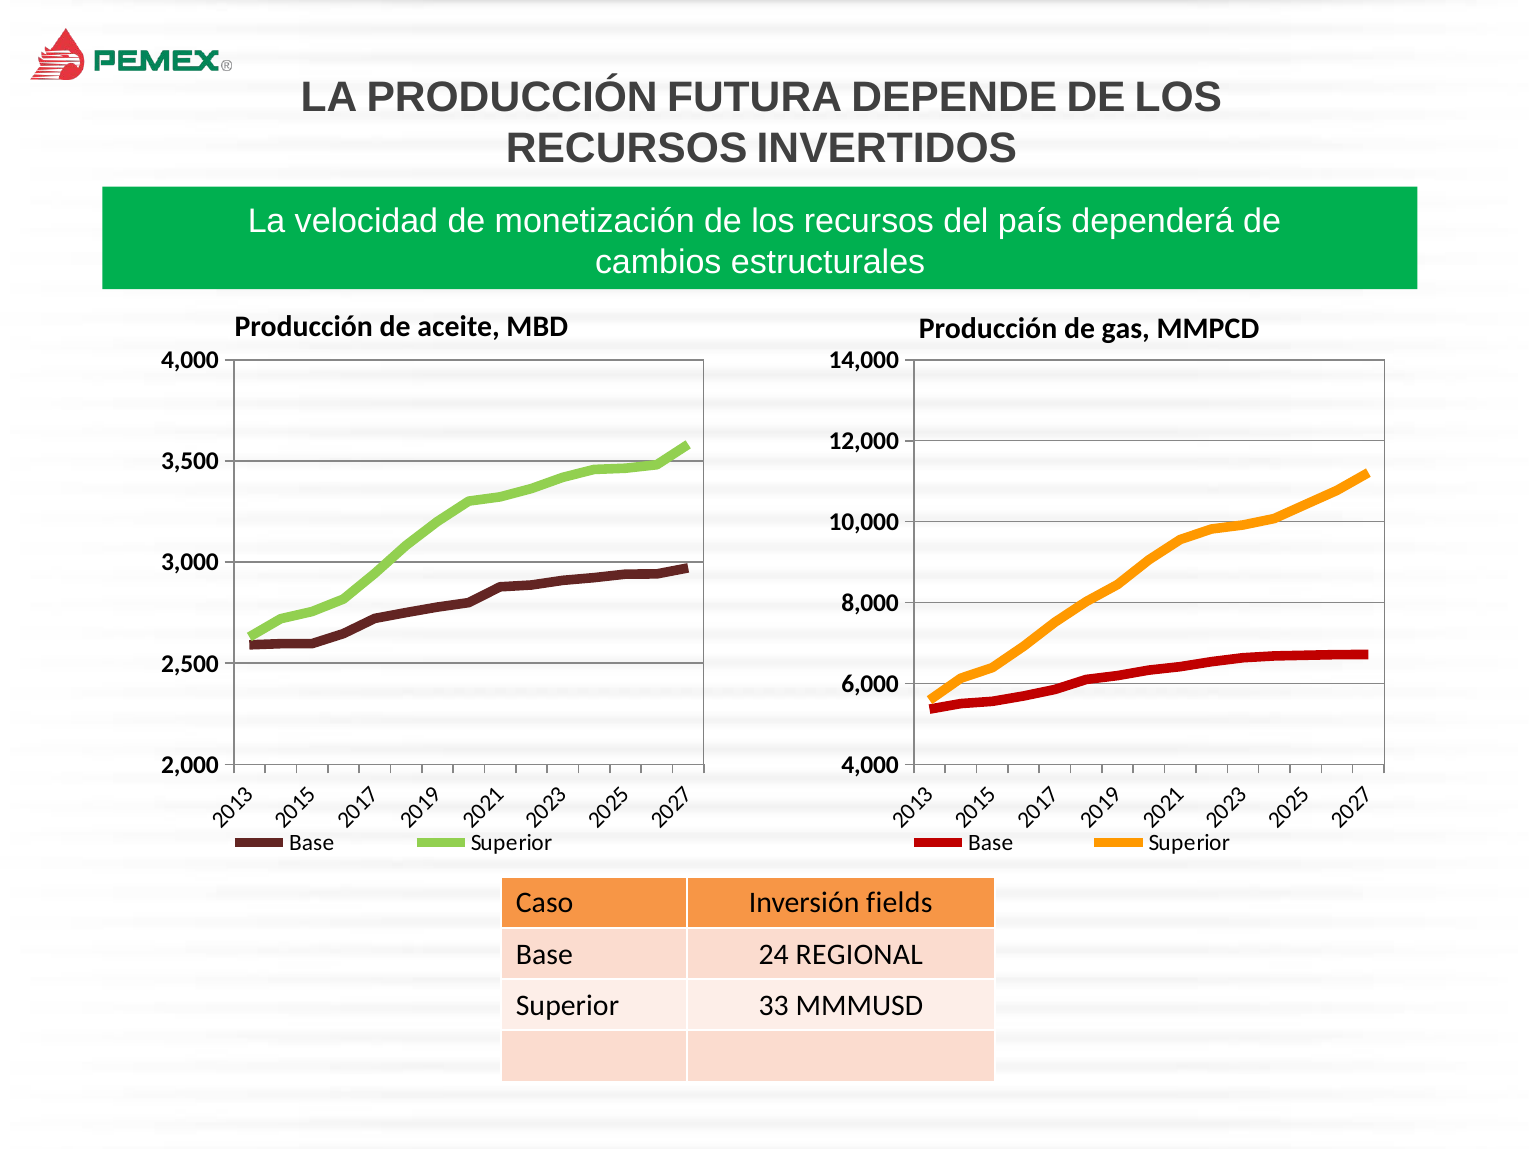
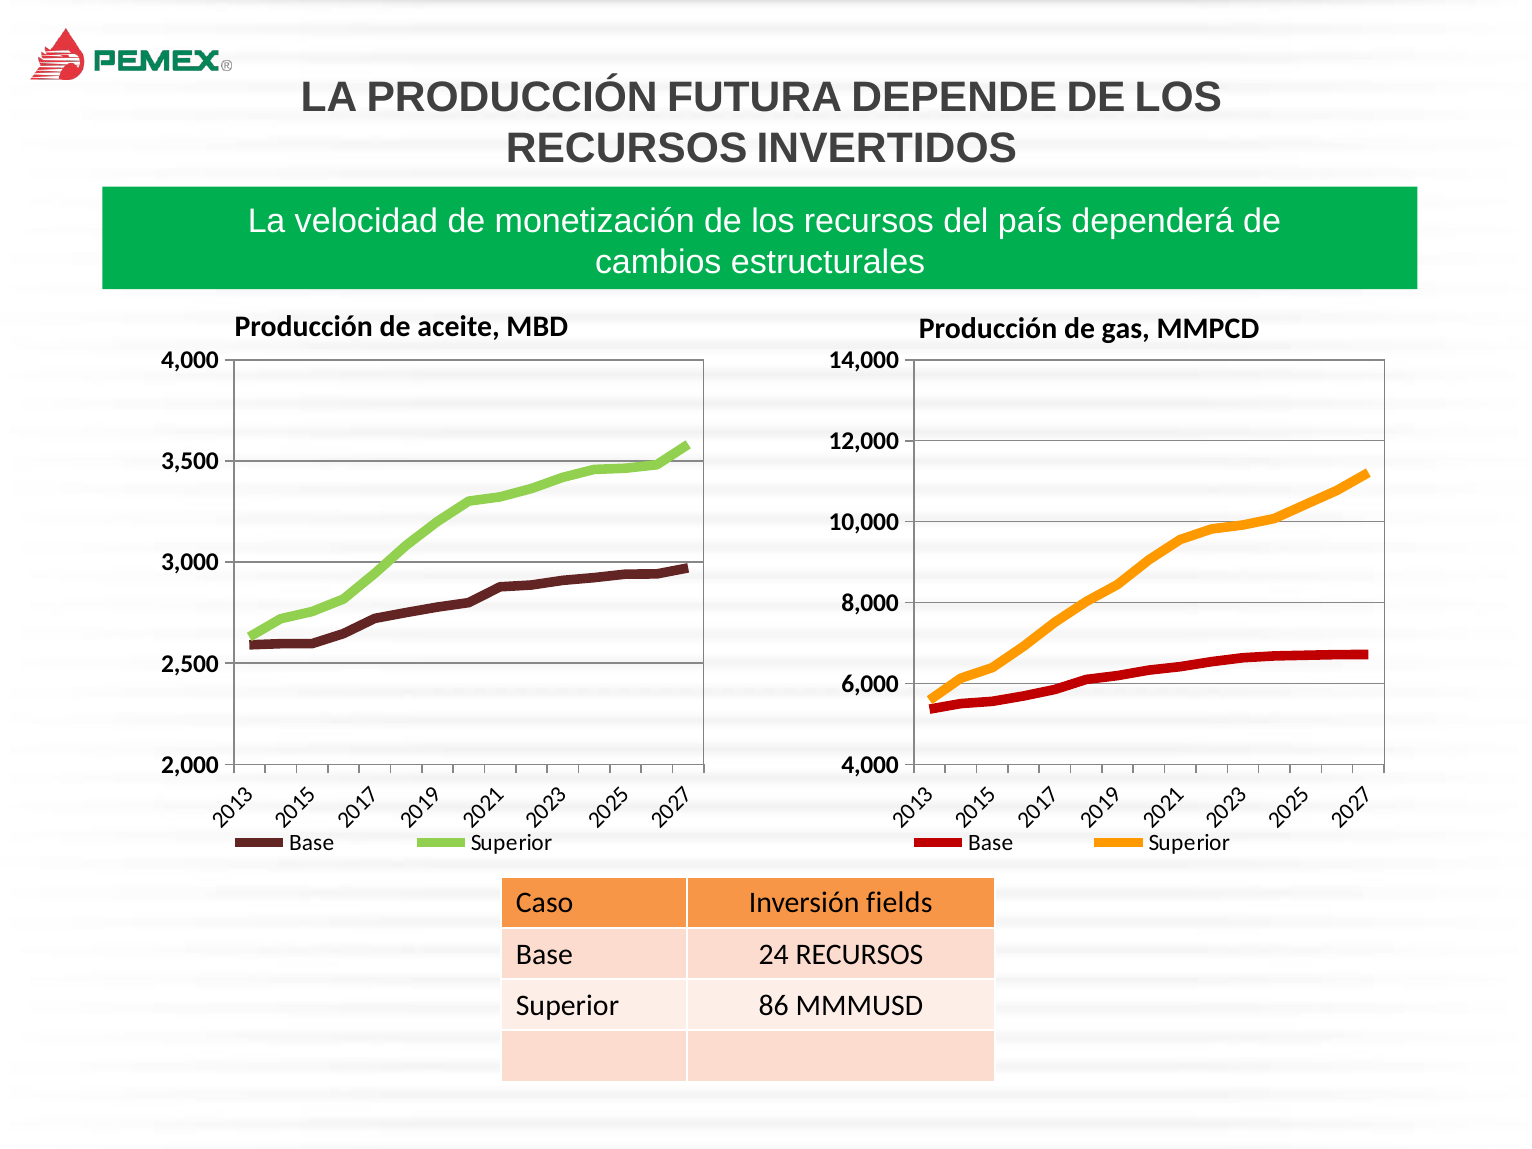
24 REGIONAL: REGIONAL -> RECURSOS (859, 954)
33: 33 -> 86 (774, 1005)
